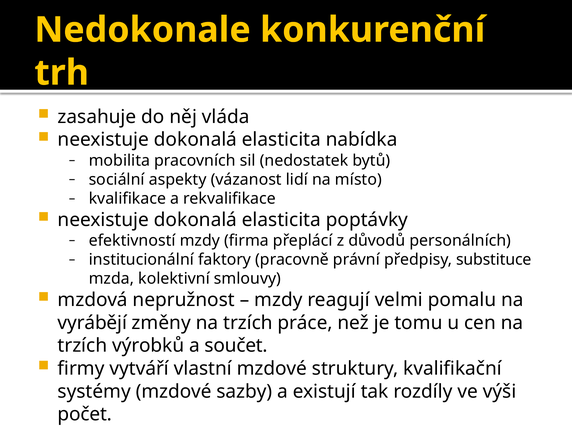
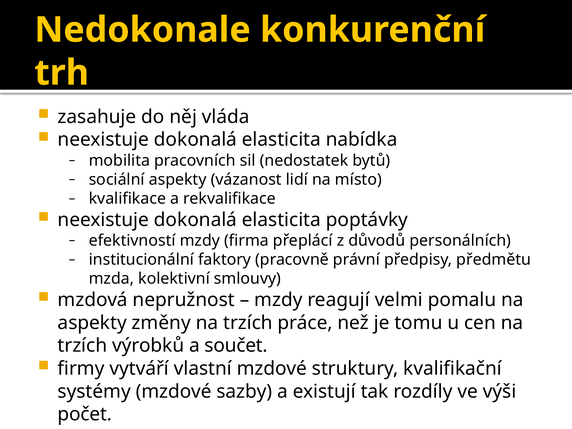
substituce: substituce -> předmětu (494, 260)
vyrábějí: vyrábějí -> aspekty (92, 323)
